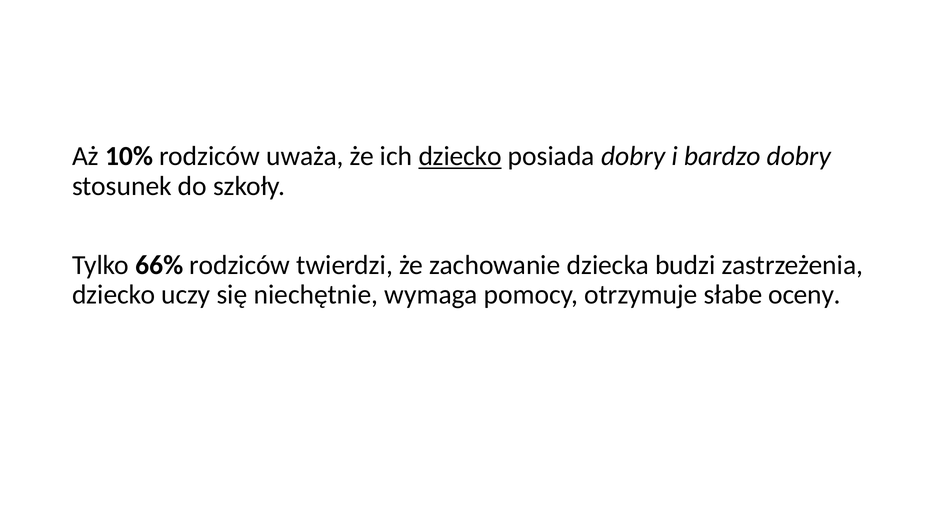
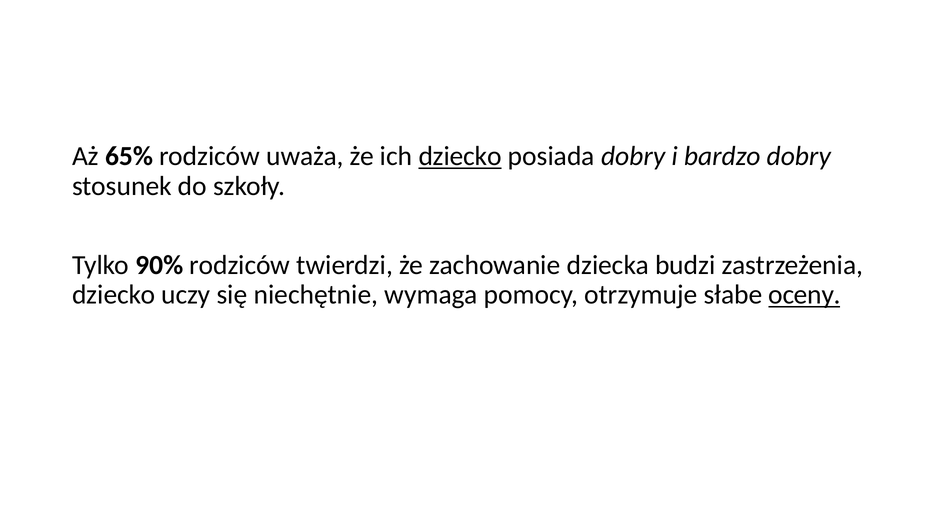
10%: 10% -> 65% (129, 157)
66%: 66% -> 90% (159, 265)
oceny underline: none -> present (804, 295)
